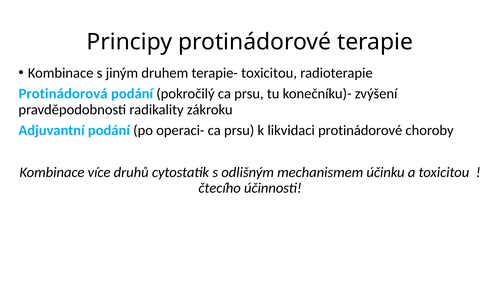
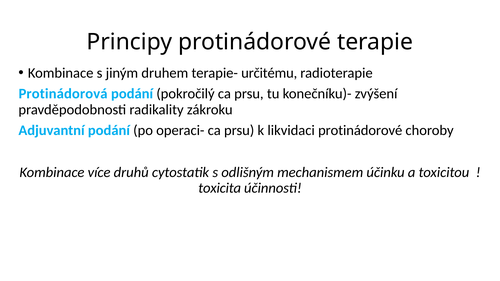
terapie- toxicitou: toxicitou -> určitému (269, 73)
čtecího: čtecího -> toxicita (220, 188)
